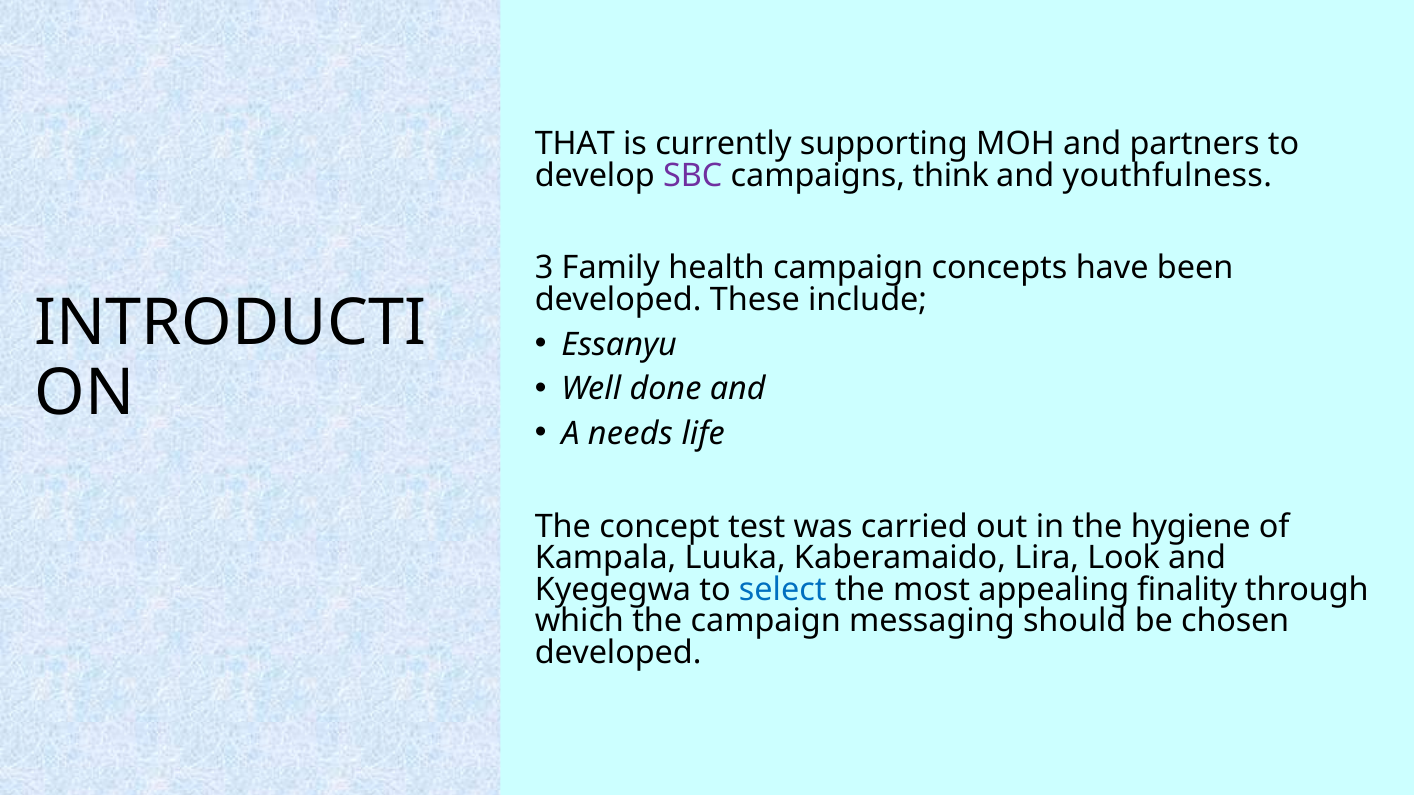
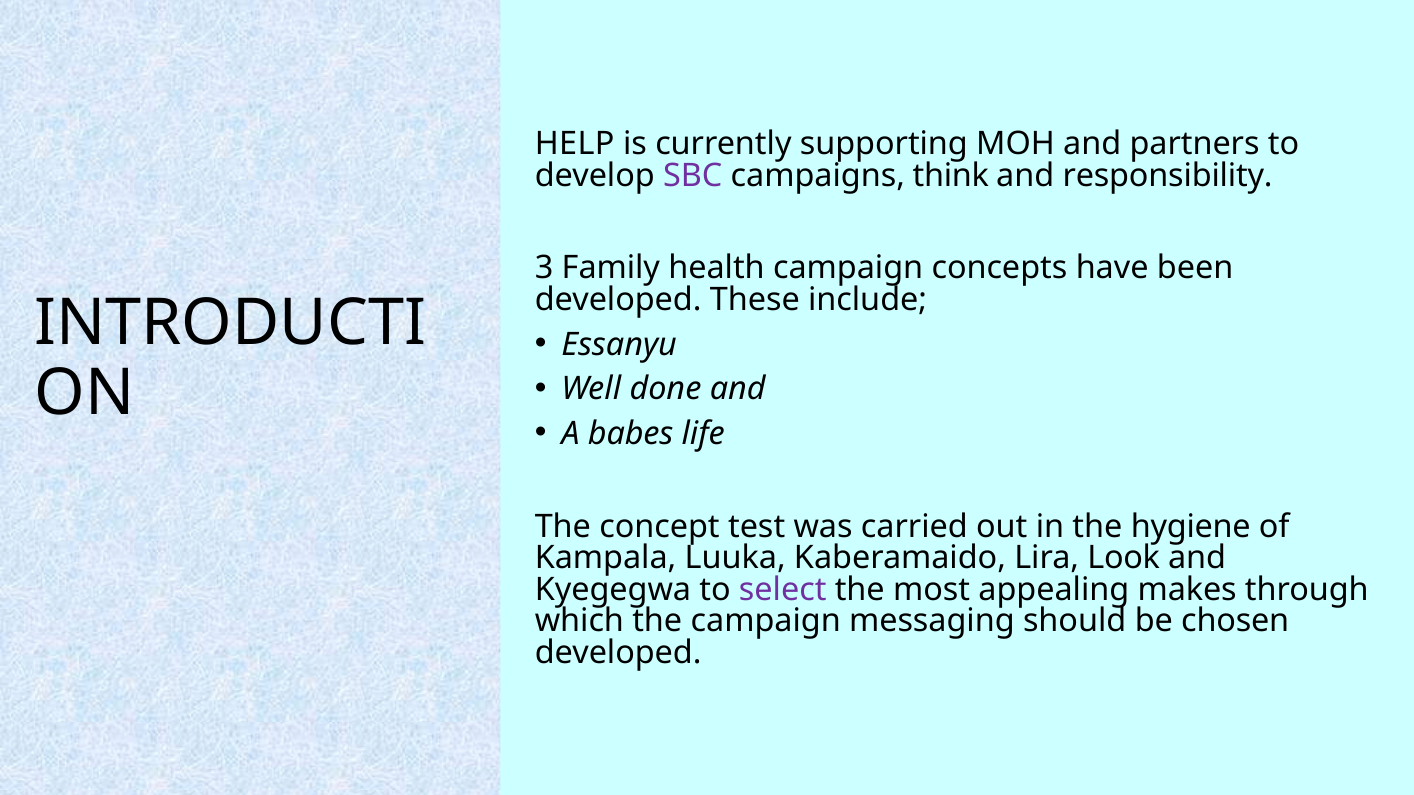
THAT: THAT -> HELP (575, 144)
youthfulness: youthfulness -> responsibility (1168, 175)
needs: needs -> babes (631, 434)
select colour: blue -> purple (783, 590)
finality: finality -> makes (1187, 590)
